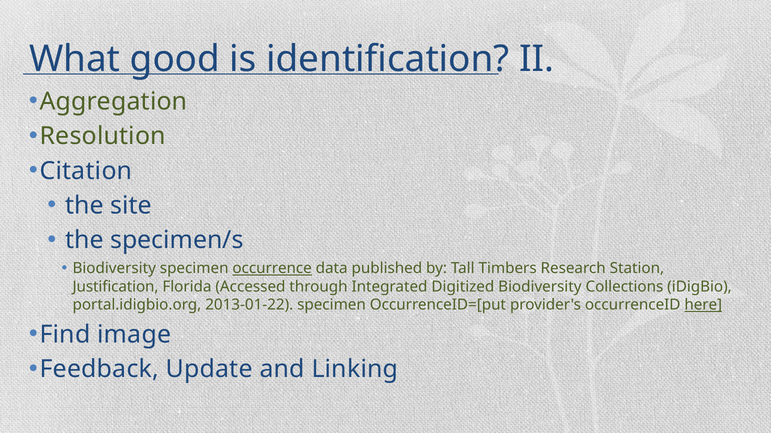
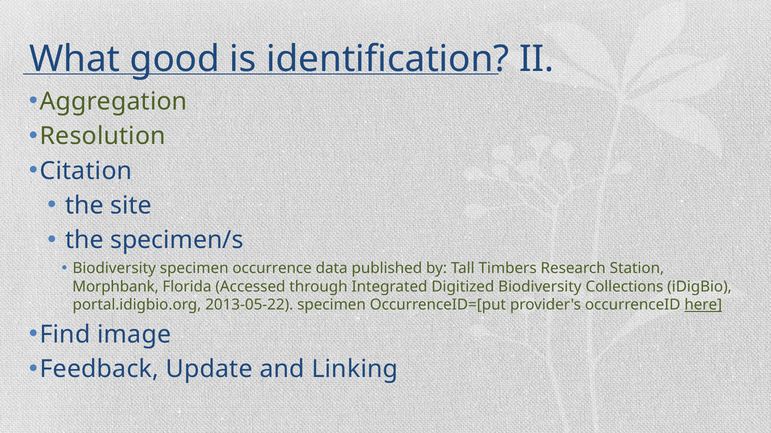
occurrence underline: present -> none (272, 269)
Justification: Justification -> Morphbank (116, 287)
2013-01-22: 2013-01-22 -> 2013-05-22 (249, 305)
